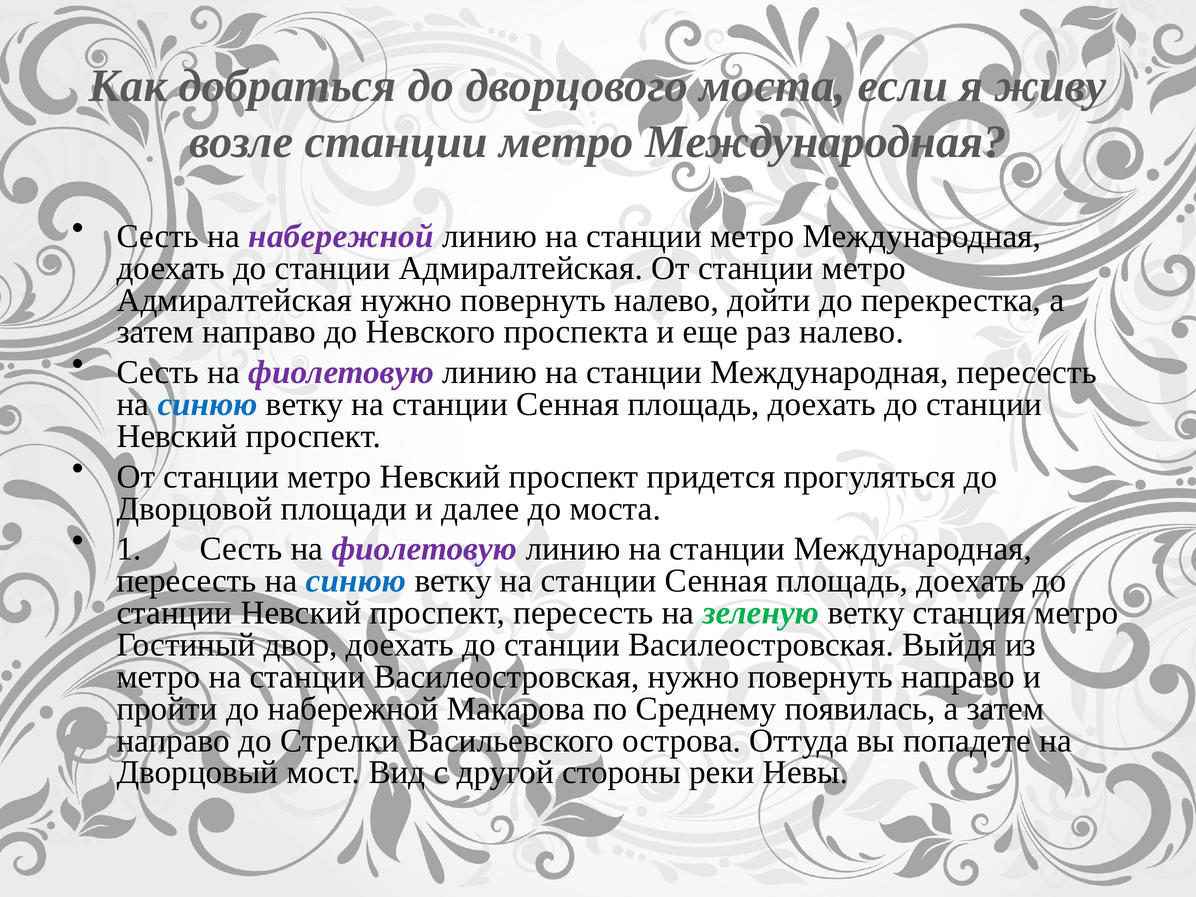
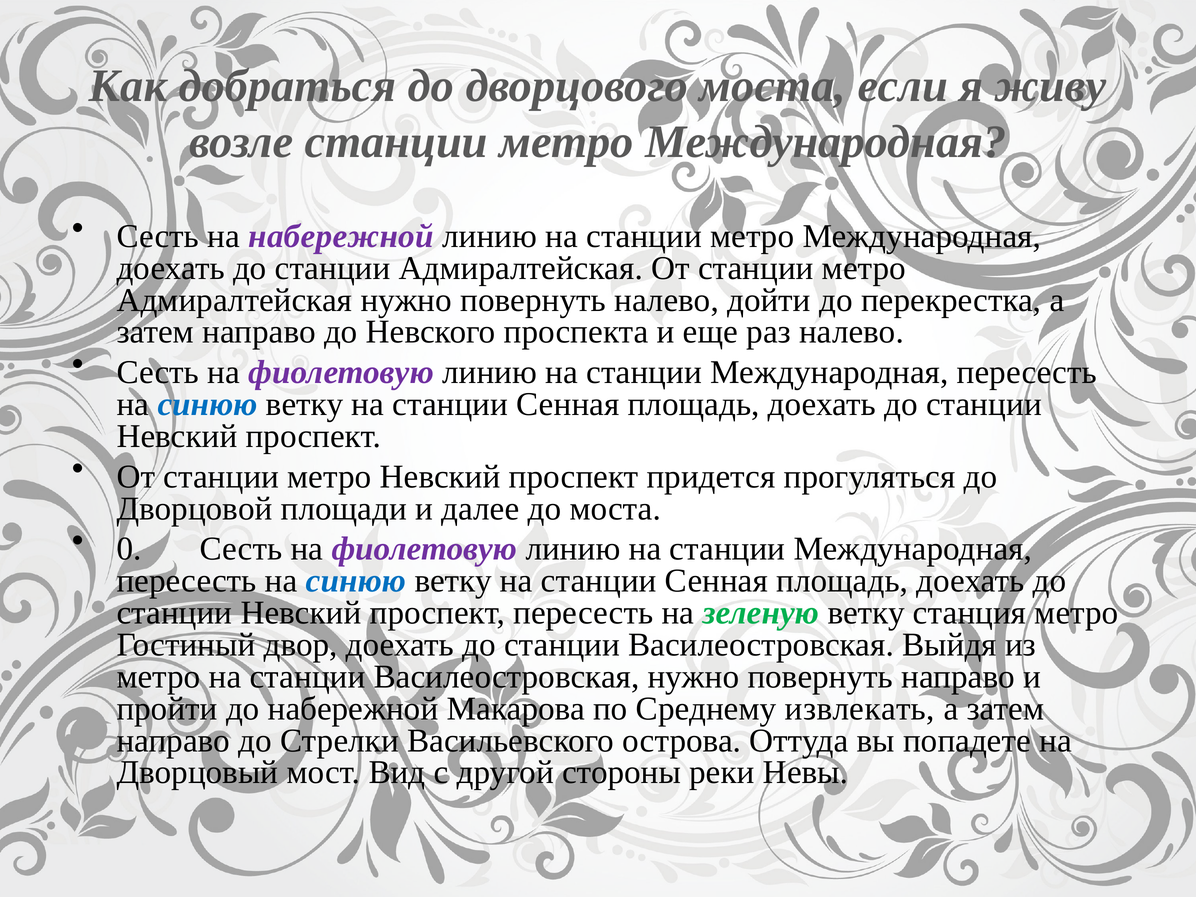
1: 1 -> 0 (129, 549)
появилась: появилась -> извлекать (860, 709)
